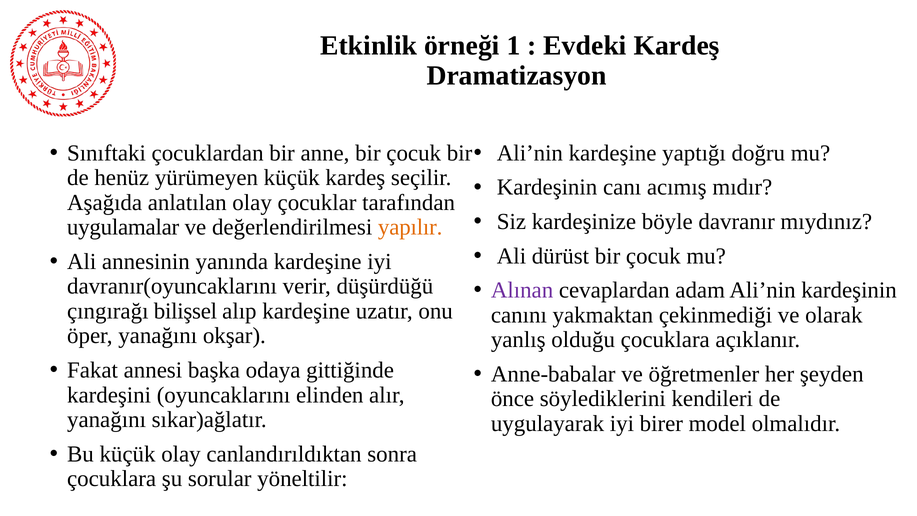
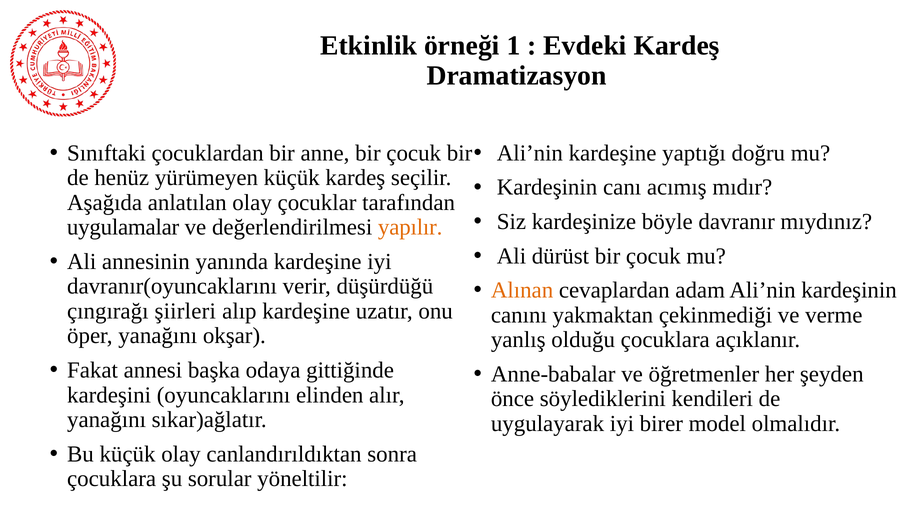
Alınan colour: purple -> orange (522, 290)
bilişsel: bilişsel -> şiirleri (185, 311)
olarak: olarak -> verme (834, 315)
